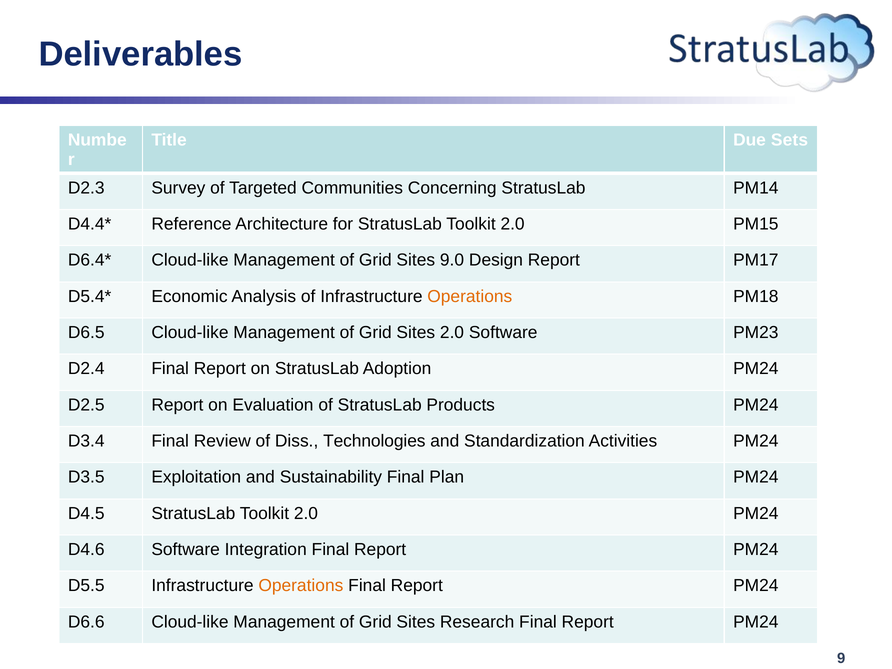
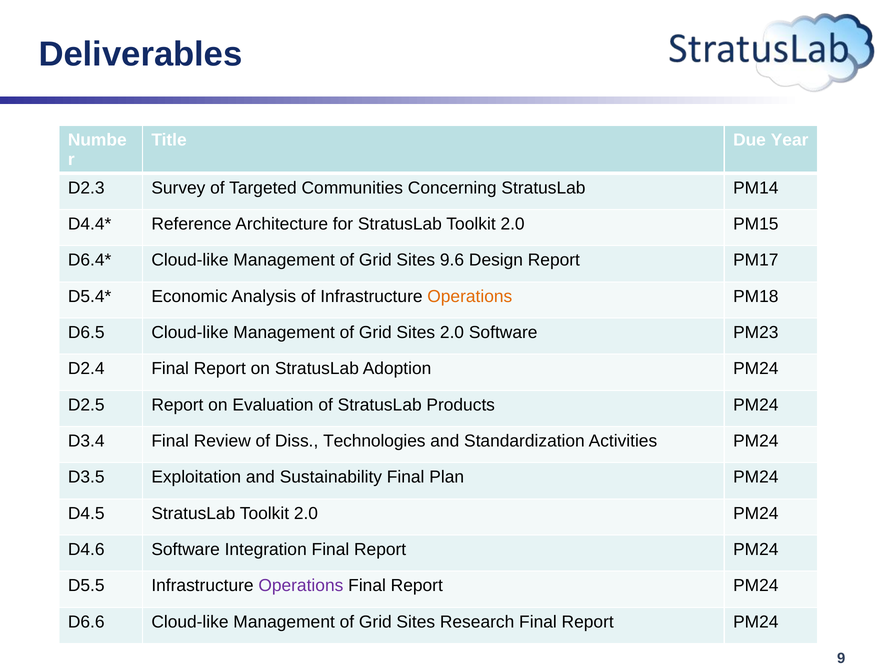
Sets: Sets -> Year (790, 140)
9.0: 9.0 -> 9.6 (452, 260)
Operations colour: orange -> purple (301, 586)
